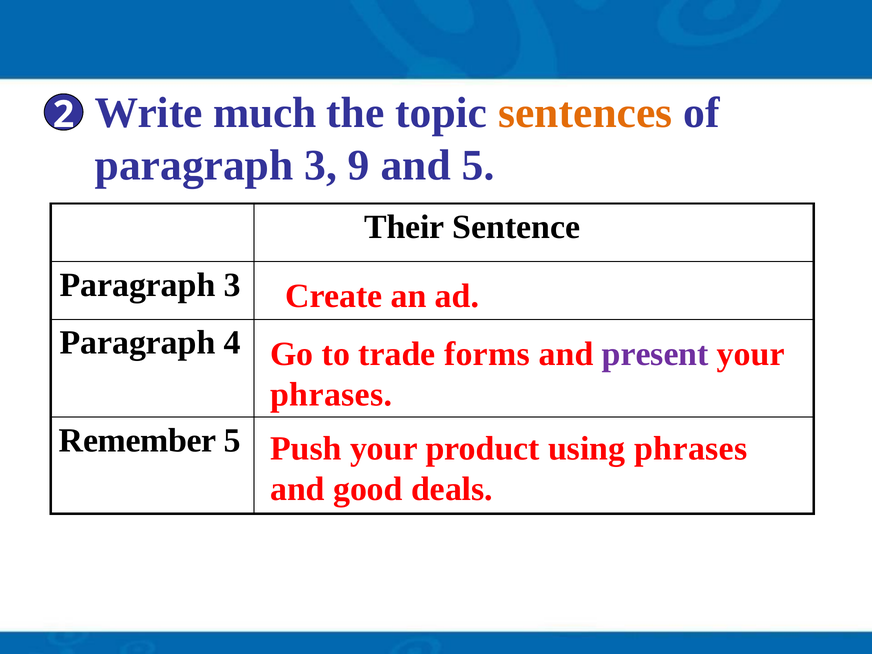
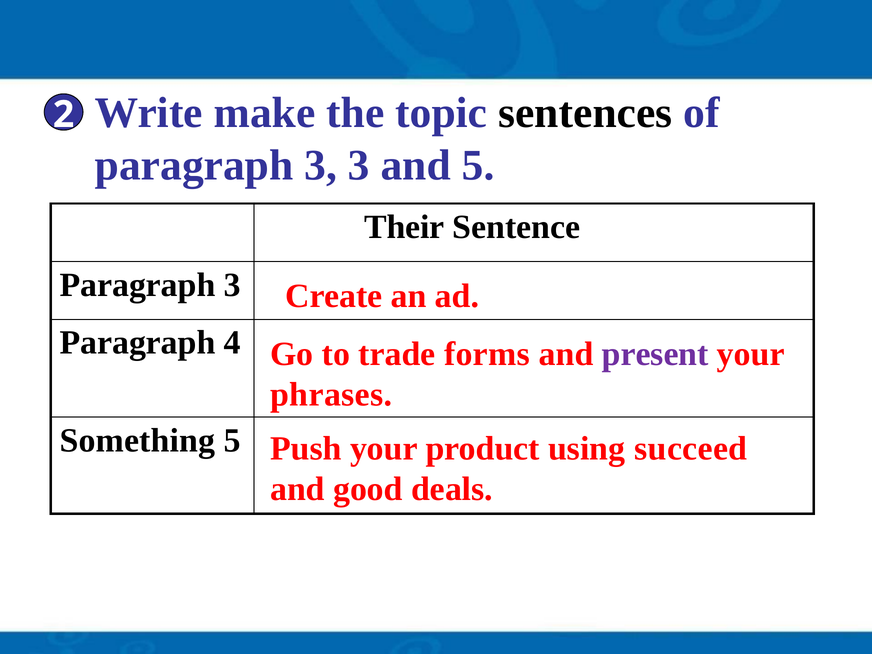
much: much -> make (265, 113)
sentences colour: orange -> black (585, 113)
3 9: 9 -> 3 (359, 165)
Remember: Remember -> Something (137, 441)
using phrases: phrases -> succeed (691, 448)
